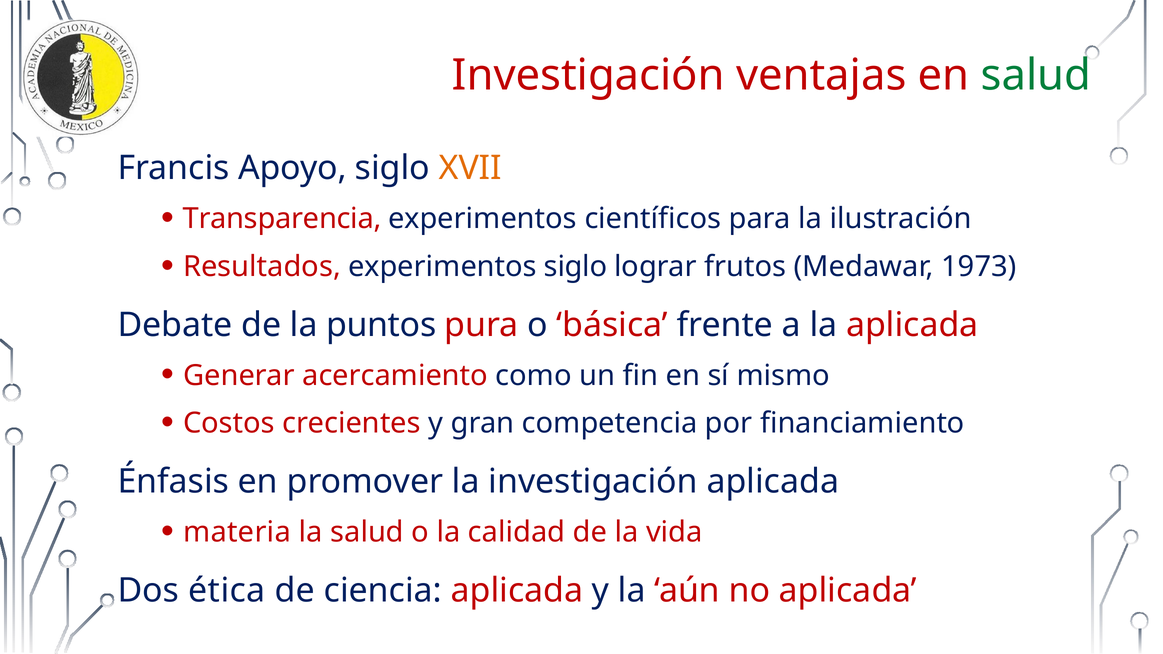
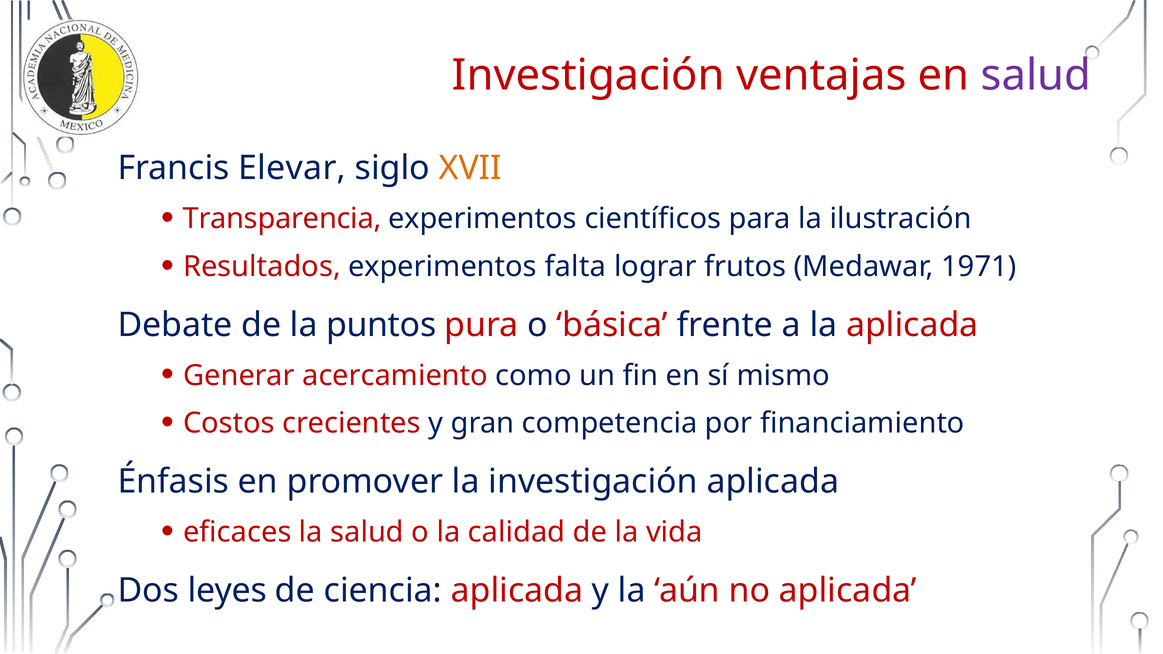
salud colour: green -> purple (1036, 76)
Apoyo: Apoyo -> Elevar (292, 168)
experimentos siglo: siglo -> falta (575, 267)
1973: 1973 -> 1971 (979, 267)
materia: materia -> eficaces (237, 532)
ética: ética -> leyes (227, 591)
